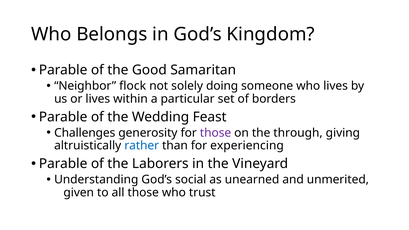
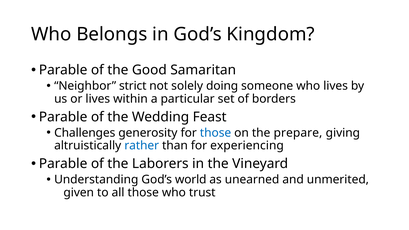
flock: flock -> strict (133, 86)
those colour: purple -> blue (216, 133)
through: through -> prepare (298, 133)
social: social -> world (191, 180)
